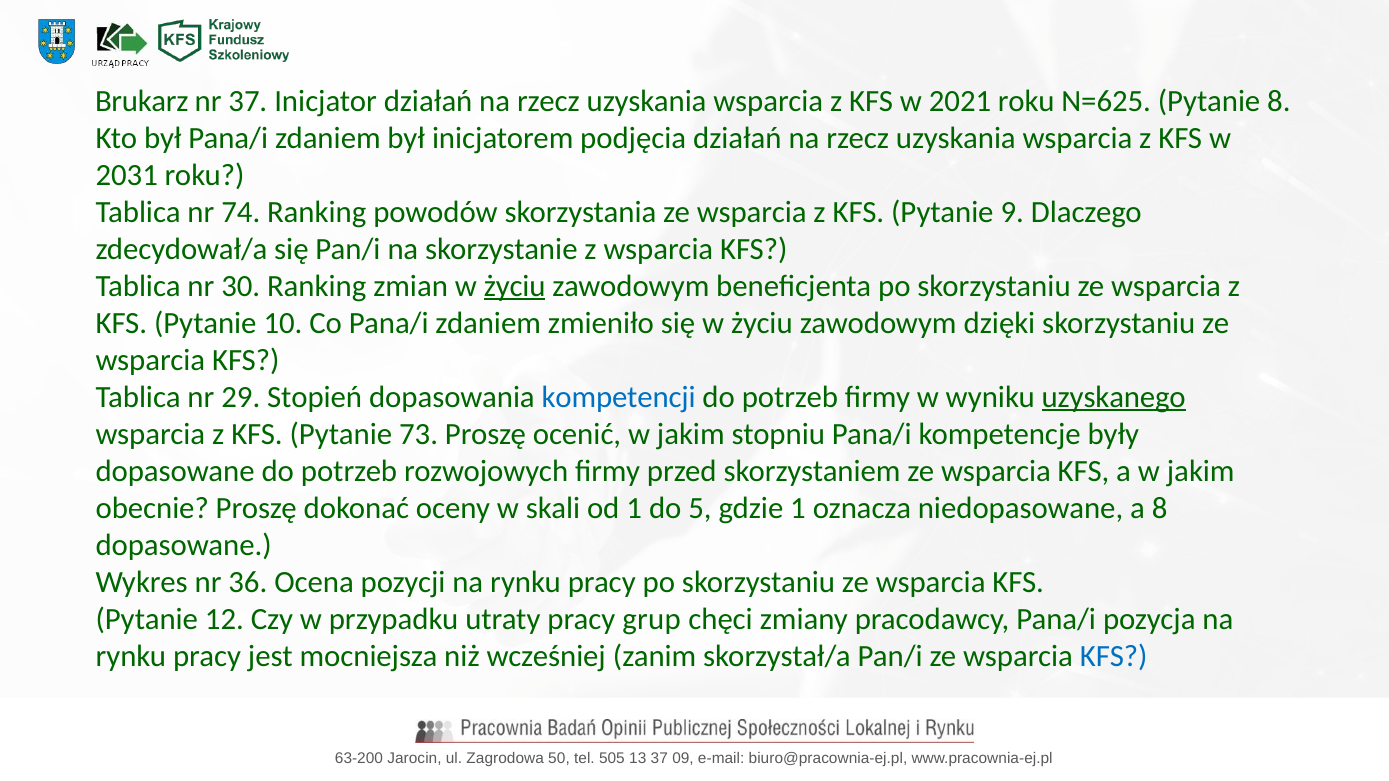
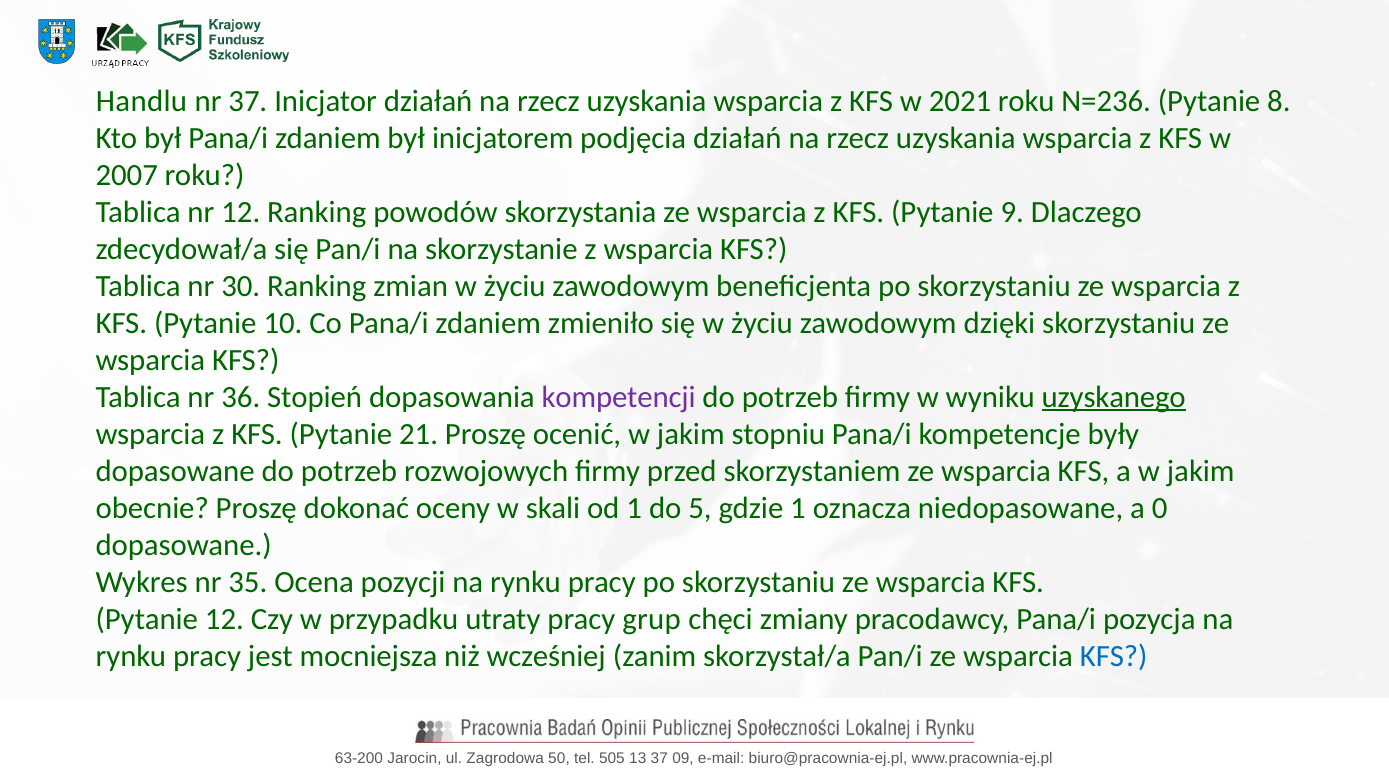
Brukarz: Brukarz -> Handlu (141, 101)
N=625: N=625 -> N=236 (1106, 101)
2031: 2031 -> 2007 (127, 175)
nr 74: 74 -> 12 (241, 212)
życiu underline: present -> none (515, 286)
29: 29 -> 36 (241, 397)
kompetencji colour: blue -> purple (619, 397)
73: 73 -> 21 (419, 434)
a 8: 8 -> 0 (1160, 508)
36: 36 -> 35 (248, 582)
